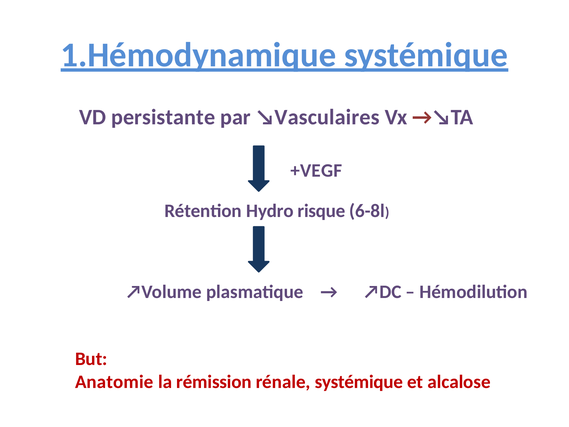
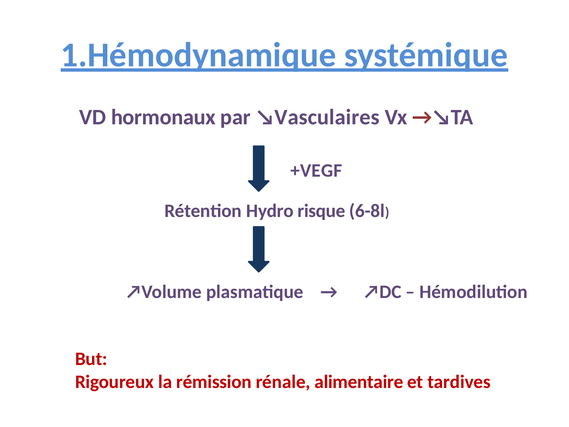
persistante: persistante -> hormonaux (163, 117)
Anatomie: Anatomie -> Rigoureux (114, 382)
rénale systémique: systémique -> alimentaire (359, 382)
alcalose: alcalose -> tardives (459, 382)
